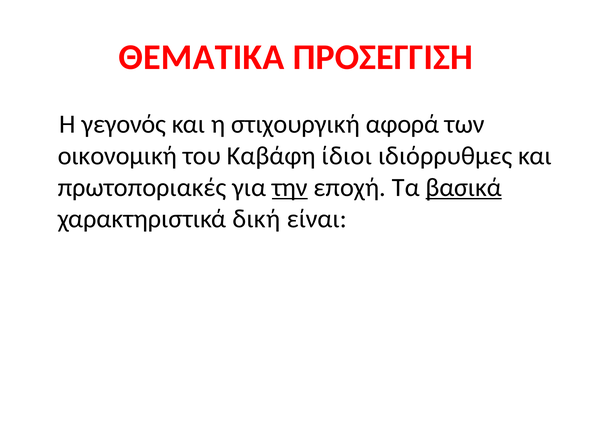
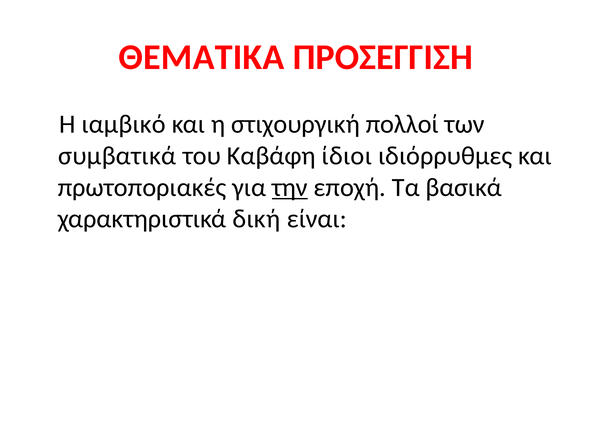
γεγονός: γεγονός -> ιαμβικό (124, 124)
αφορά: αφορά -> πολλοί (402, 124)
οικονομική: οικονομική -> συμβατικά (117, 156)
βασικά underline: present -> none (464, 187)
